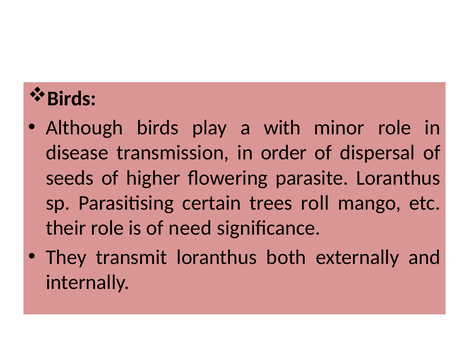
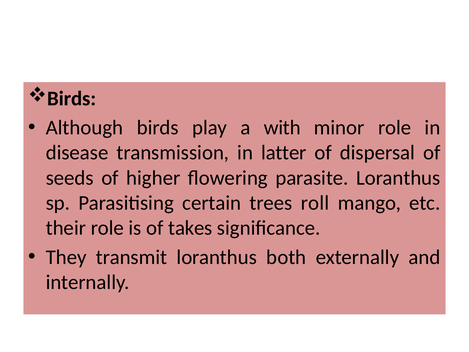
order: order -> latter (284, 153)
need: need -> takes (190, 228)
